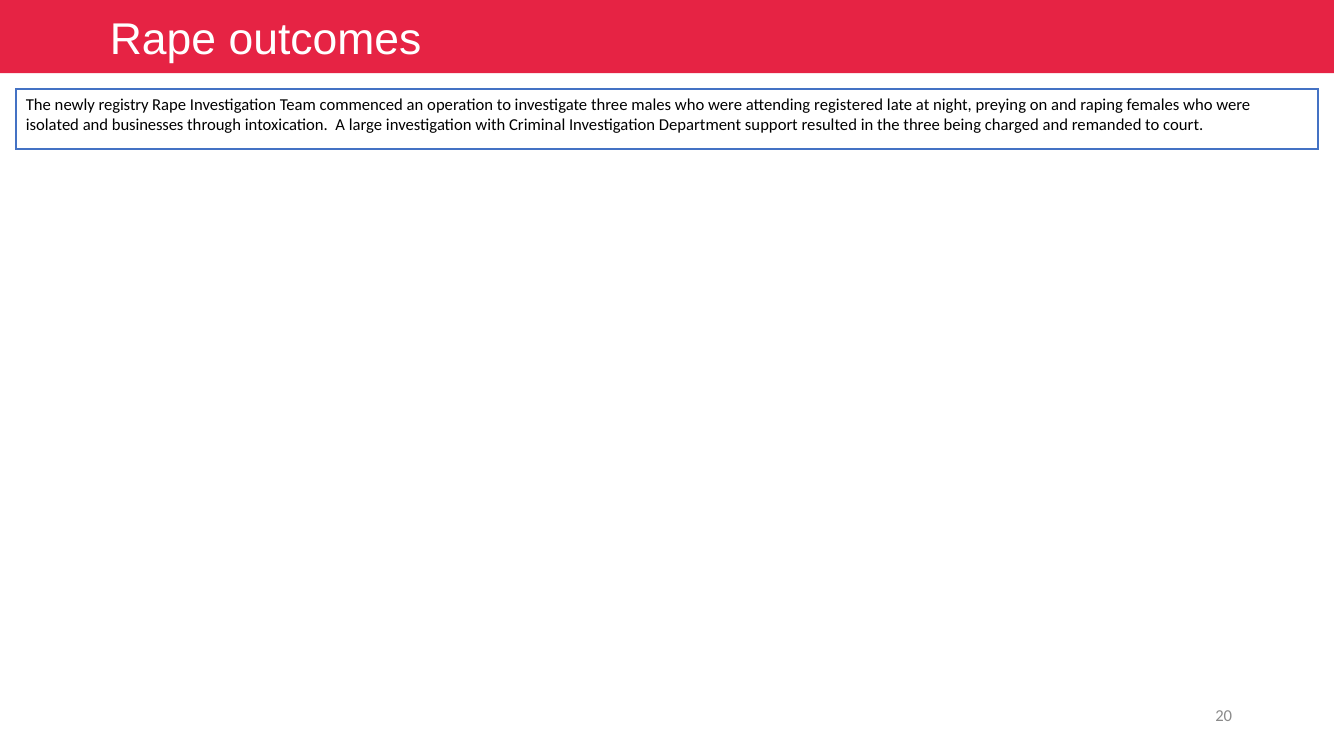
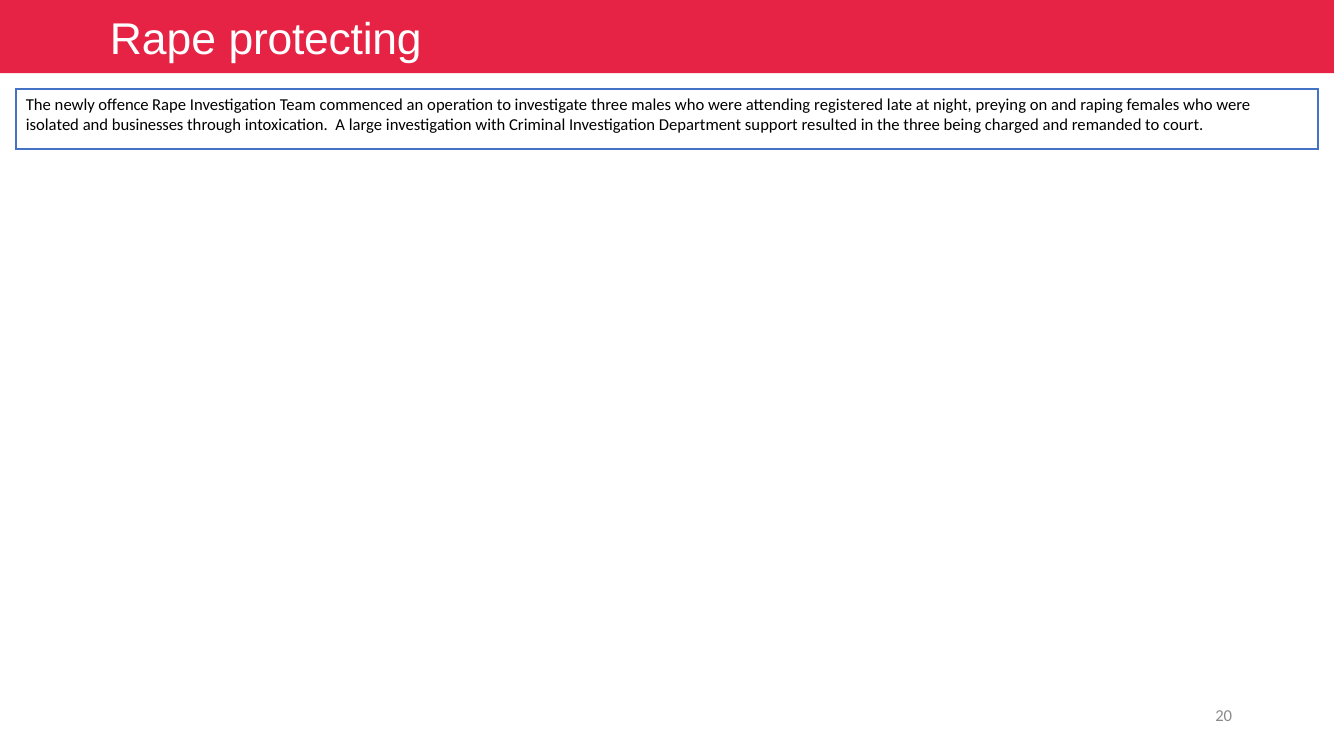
outcomes: outcomes -> protecting (325, 40)
registry: registry -> offence (124, 105)
